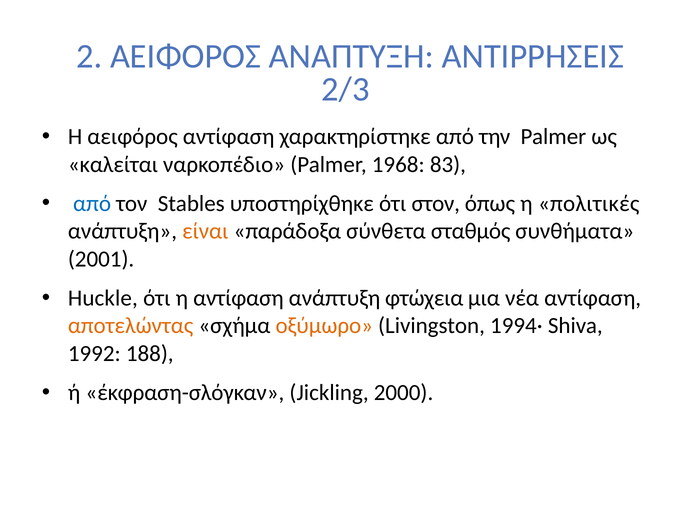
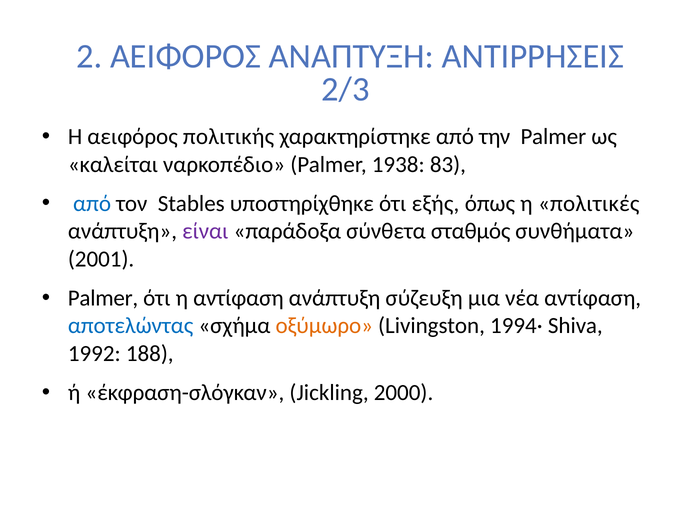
αειφόρος αντίφαση: αντίφαση -> πολιτικής (229, 137)
1968: 1968 -> 1938 (398, 164)
στον: στον -> εξής (435, 203)
είναι colour: orange -> purple (205, 231)
Huckle: Huckle -> Palmer (103, 298)
φτώχεια: φτώχεια -> σύζευξη (424, 298)
αποτελώντας colour: orange -> blue (131, 325)
